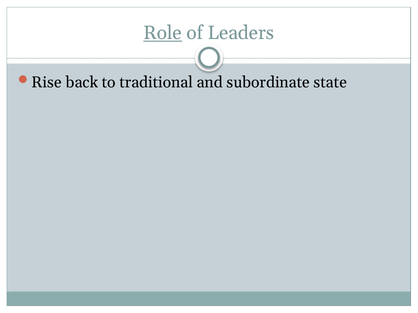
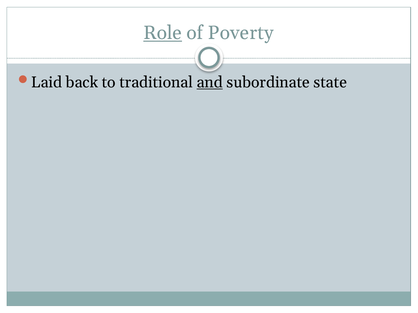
Leaders: Leaders -> Poverty (241, 33)
Rise: Rise -> Laid (47, 82)
and underline: none -> present (210, 82)
